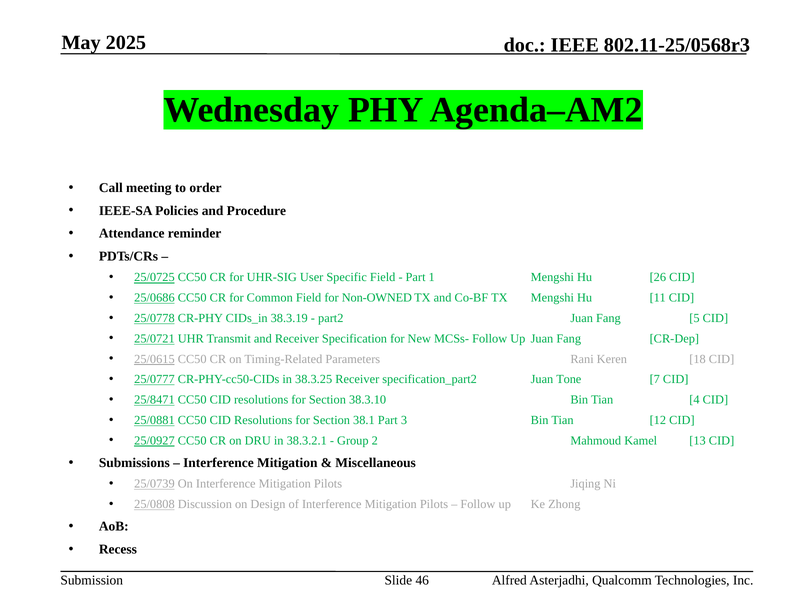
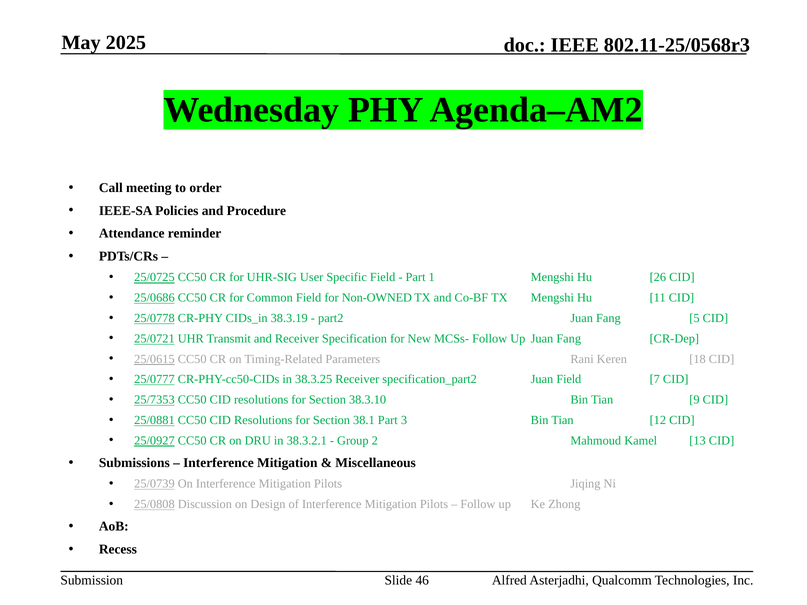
Juan Tone: Tone -> Field (569, 380)
25/8471: 25/8471 -> 25/7353 (154, 400)
4: 4 -> 9 (694, 400)
